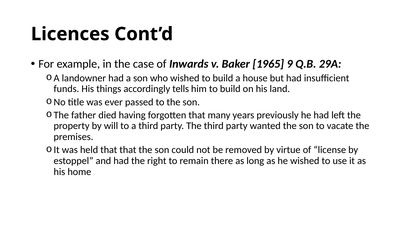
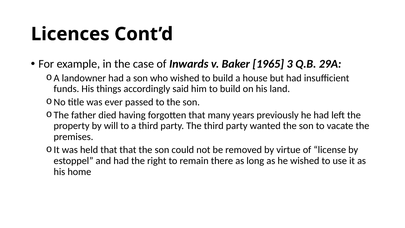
9: 9 -> 3 (290, 64)
tells: tells -> said (181, 89)
